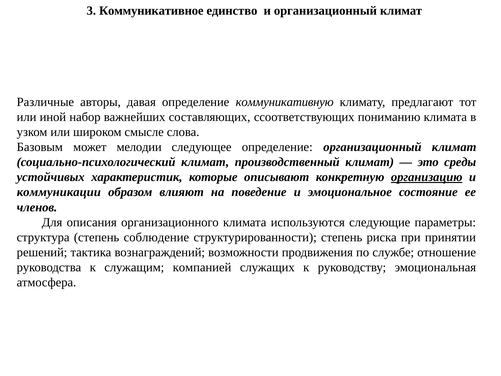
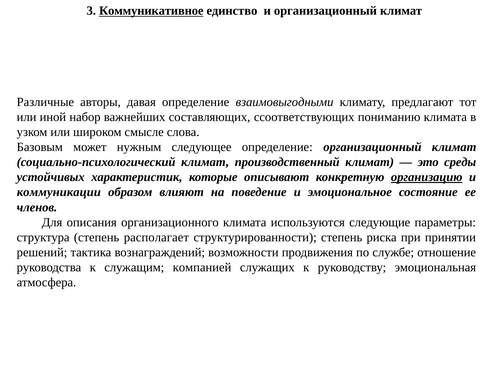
Коммуникативное underline: none -> present (151, 11)
коммуникативную: коммуникативную -> взаимовыгодными (285, 102)
мелодии: мелодии -> нужным (139, 147)
соблюдение: соблюдение -> располагает (156, 237)
